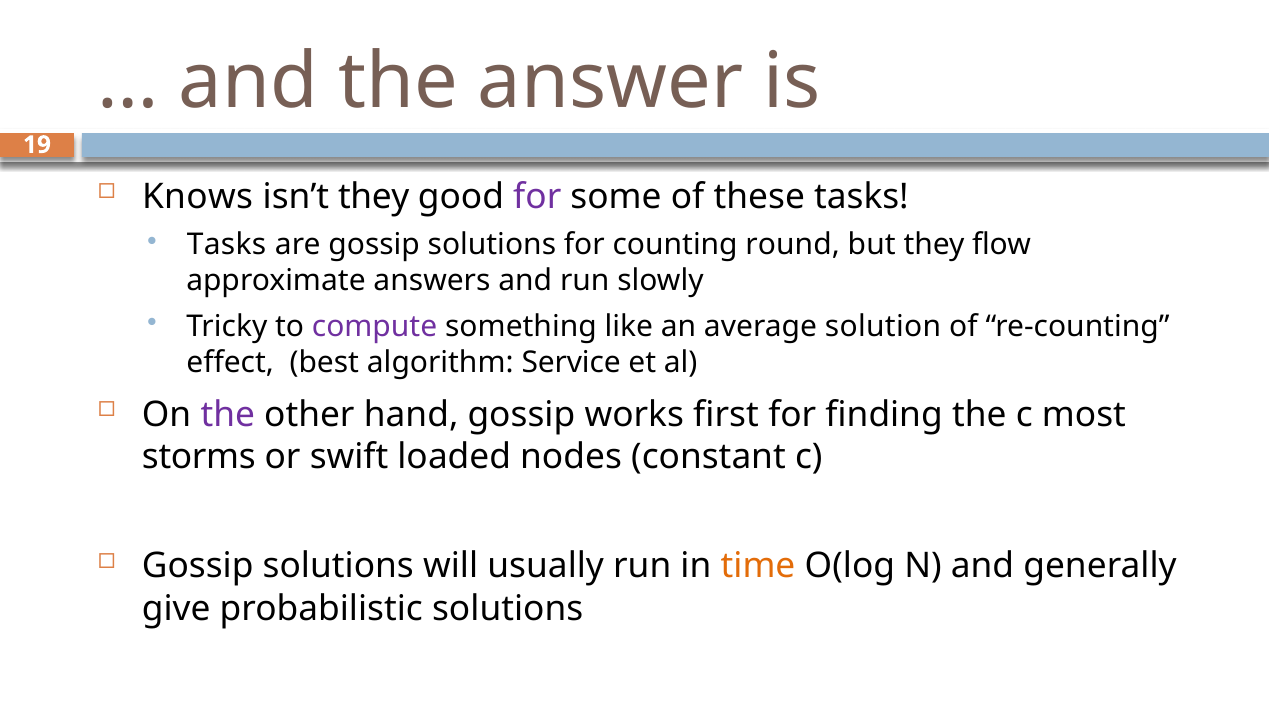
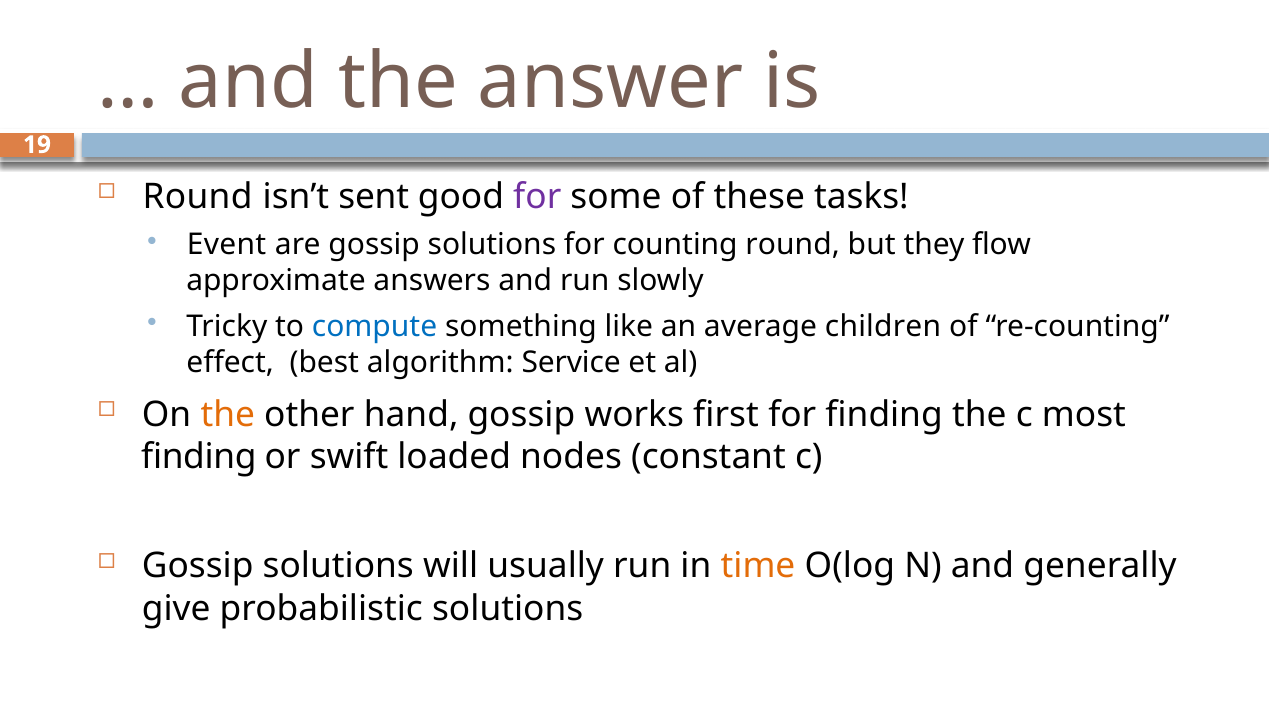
Knows: Knows -> Round (198, 196)
isn’t they: they -> sent (374, 196)
Tasks: Tasks -> Event (227, 245)
compute colour: purple -> blue (375, 327)
solution: solution -> children (883, 327)
the colour: purple -> orange (228, 414)
storms: storms -> finding (199, 457)
